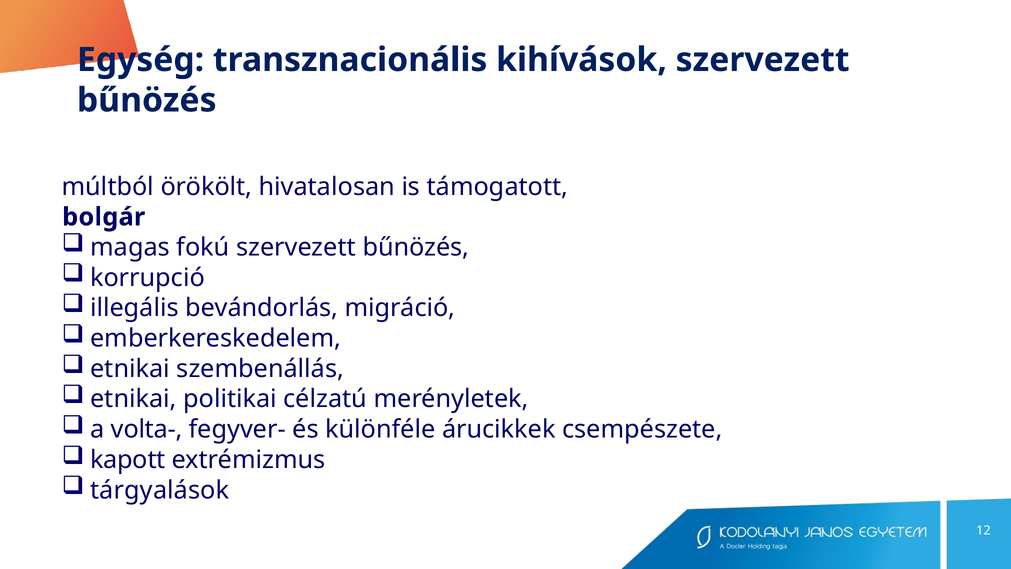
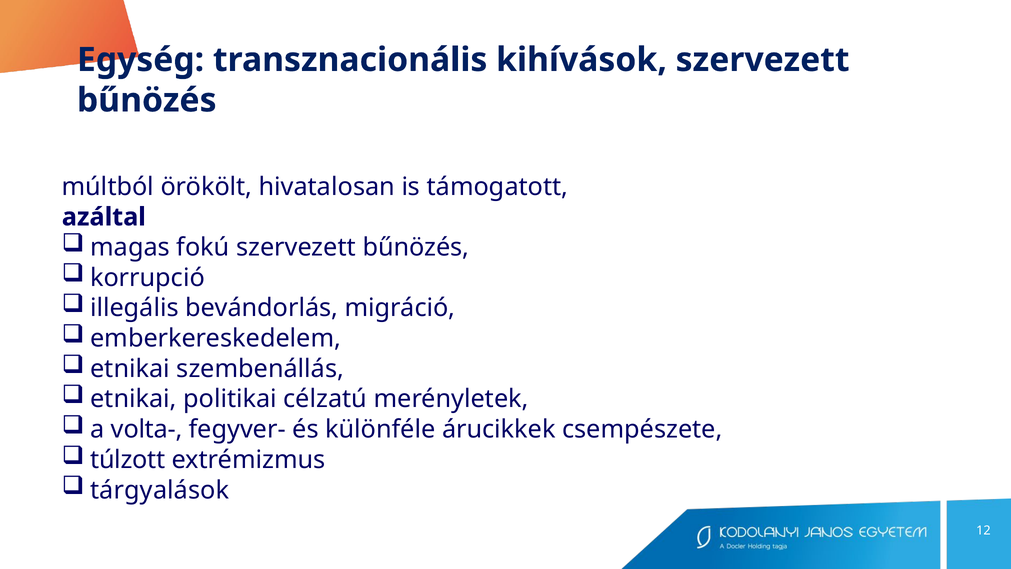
bolgár: bolgár -> azáltal (104, 217)
kapott: kapott -> túlzott (128, 460)
